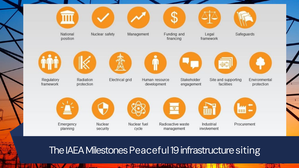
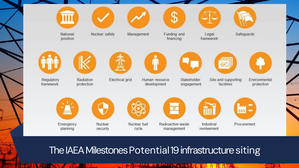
Peaceful: Peaceful -> Potential (149, 151)
